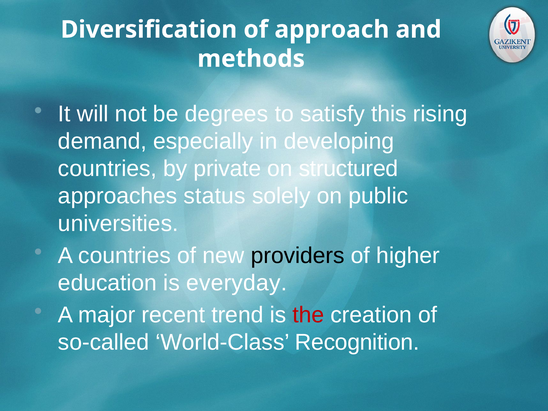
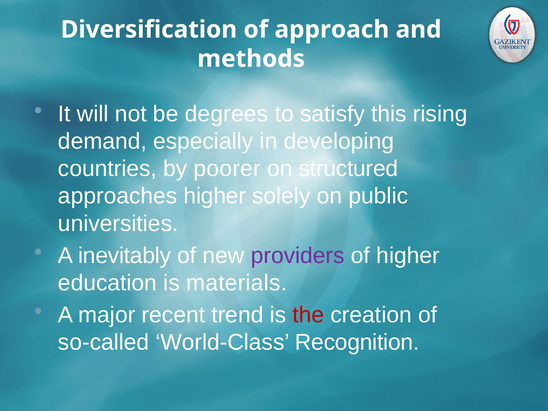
private: private -> poorer (227, 169)
approaches status: status -> higher (215, 196)
A countries: countries -> inevitably (125, 256)
providers colour: black -> purple (298, 256)
everyday: everyday -> materials (237, 283)
